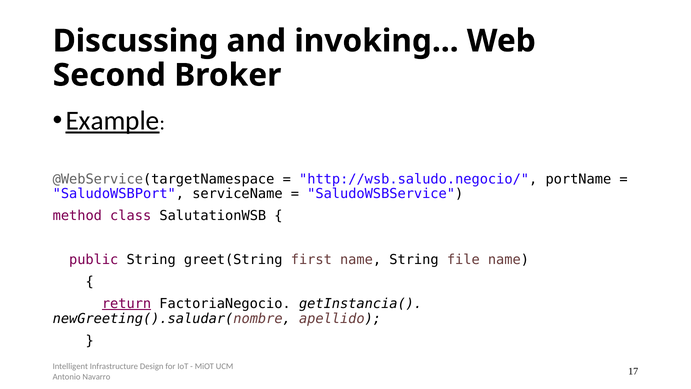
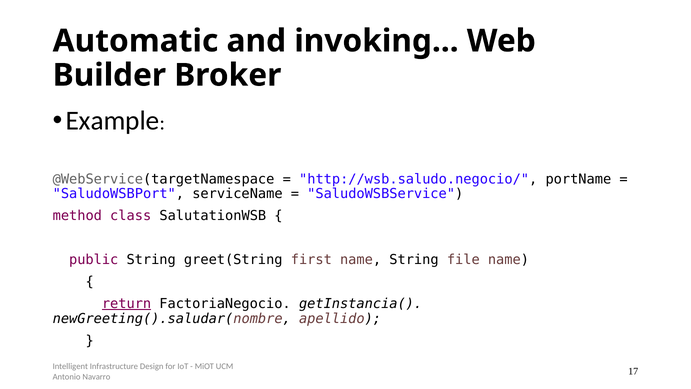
Discussing: Discussing -> Automatic (135, 41)
Second: Second -> Builder (109, 75)
Example underline: present -> none (113, 121)
